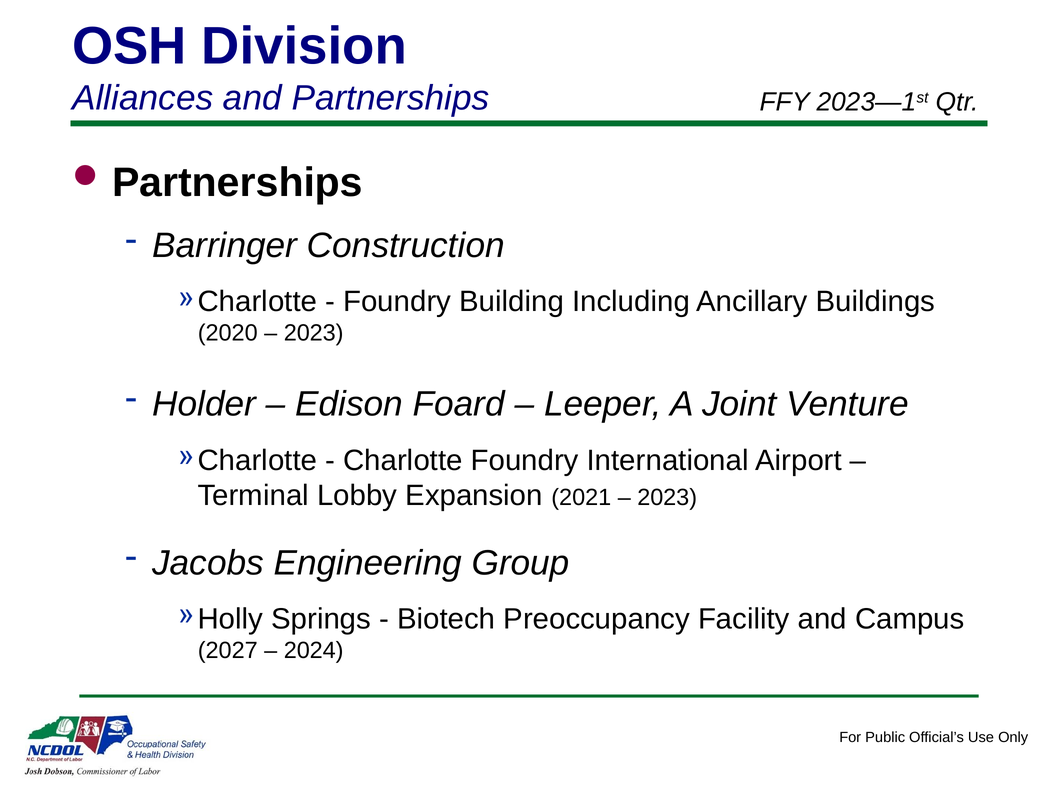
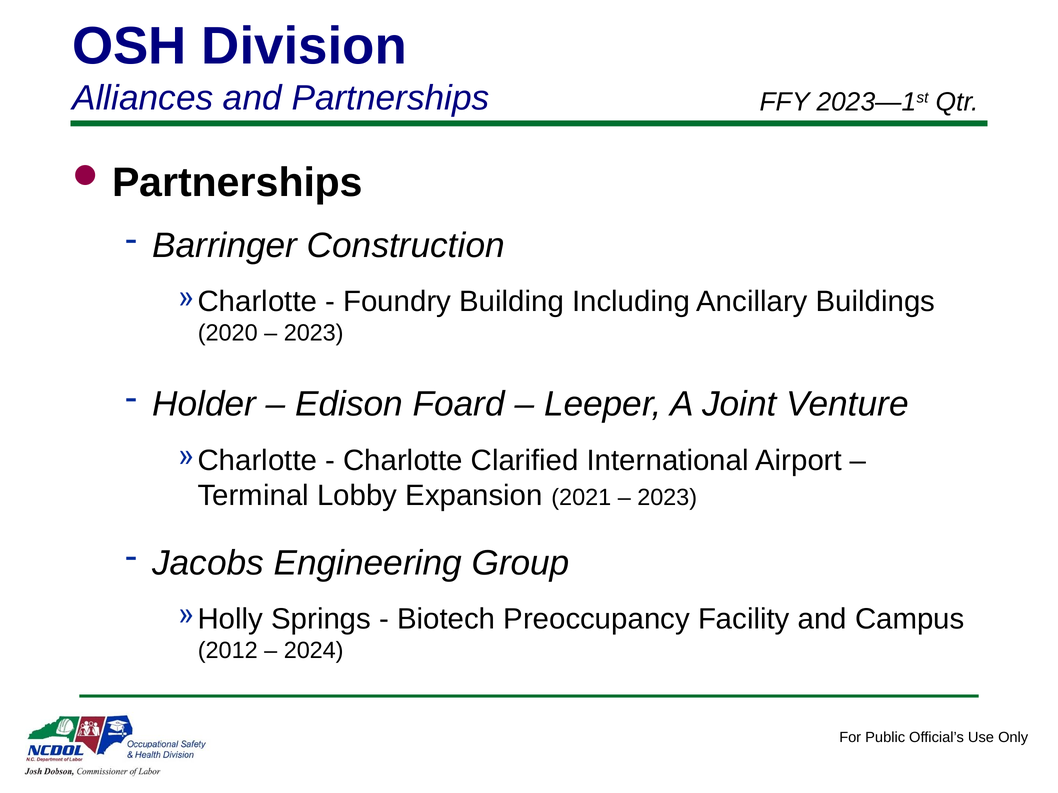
Charlotte Foundry: Foundry -> Clarified (525, 461)
2027: 2027 -> 2012 (228, 651)
